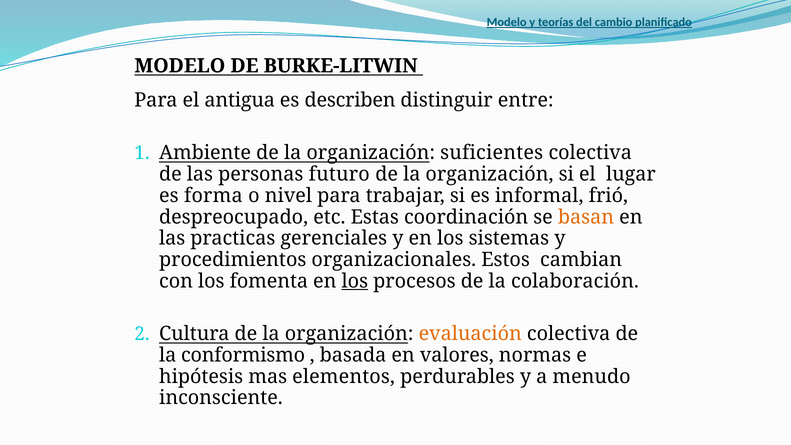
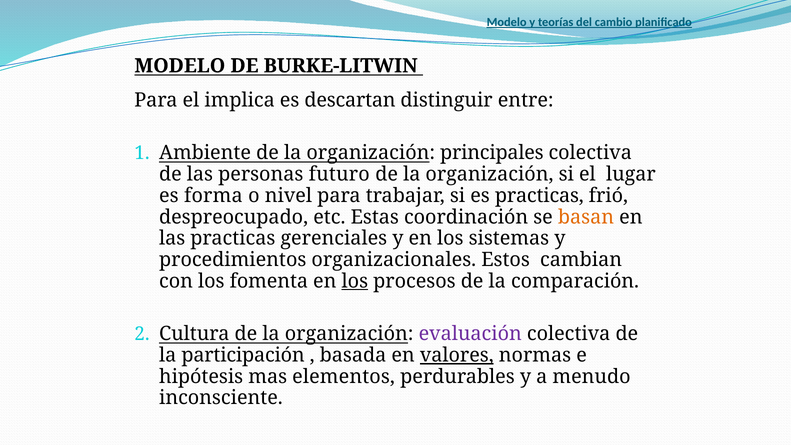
antigua: antigua -> implica (240, 100)
describen: describen -> descartan (350, 100)
suficientes: suficientes -> principales (492, 153)
es informal: informal -> practicas (539, 196)
colaboración: colaboración -> comparación (575, 281)
evaluación colour: orange -> purple (470, 334)
conformismo: conformismo -> participación (243, 355)
valores underline: none -> present (457, 355)
